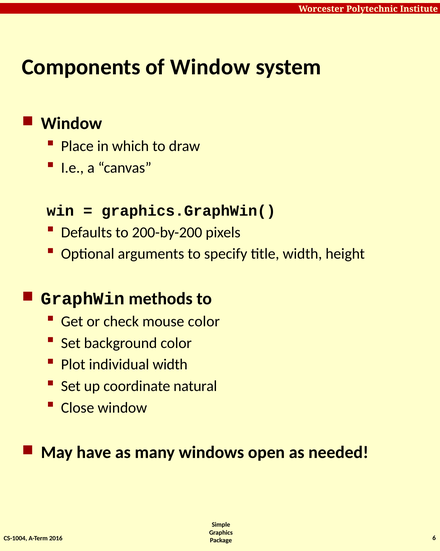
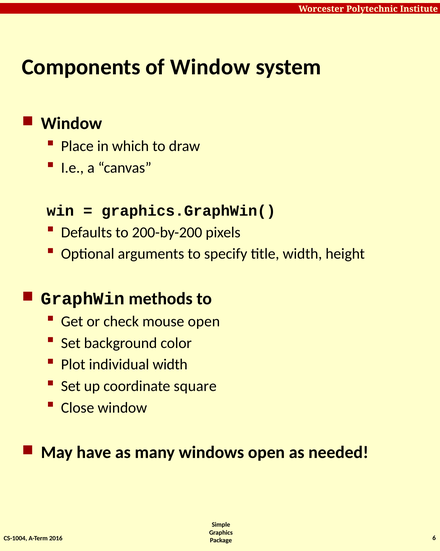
mouse color: color -> open (204, 321)
natural: natural -> square (195, 385)
